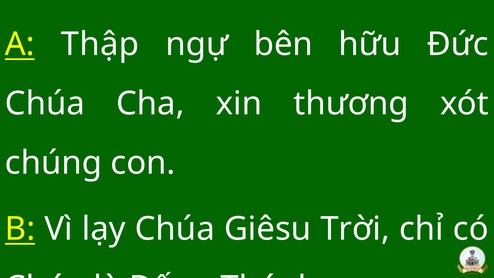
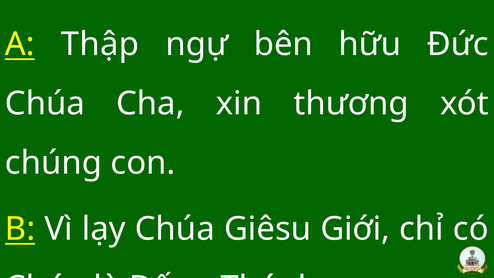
Trời: Trời -> Giới (355, 229)
